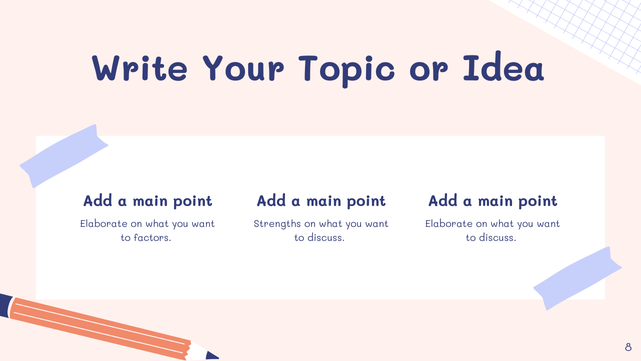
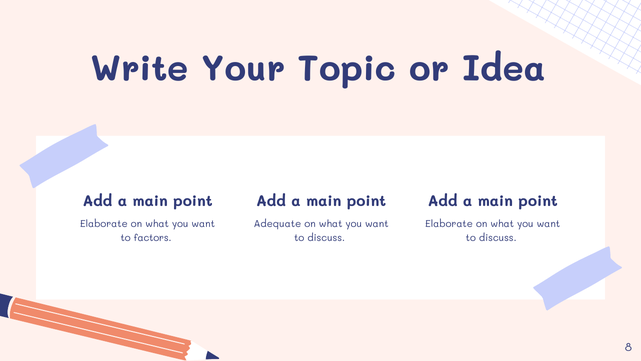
Strengths: Strengths -> Adequate (277, 224)
